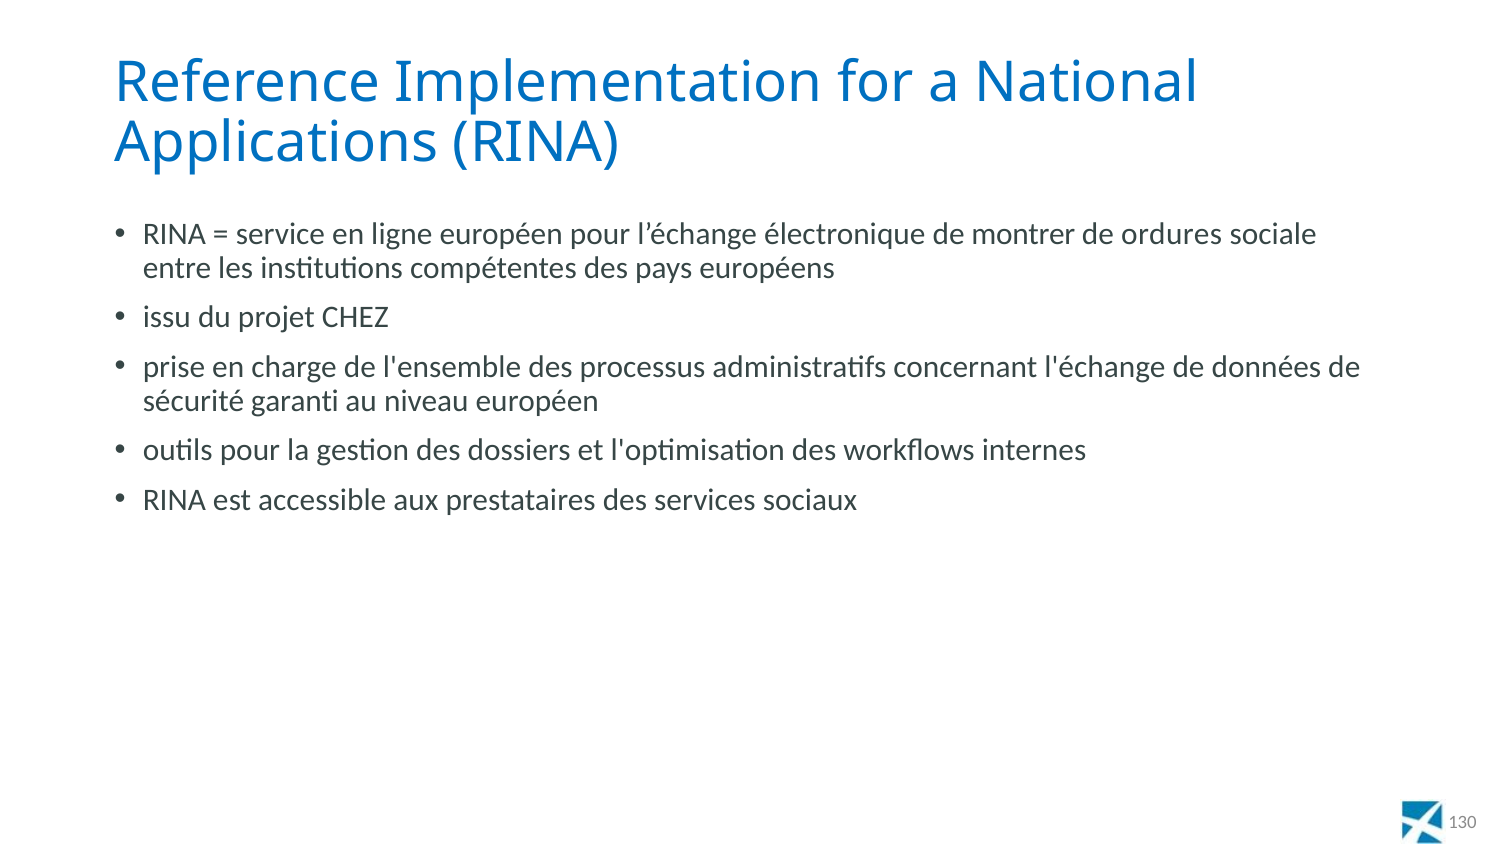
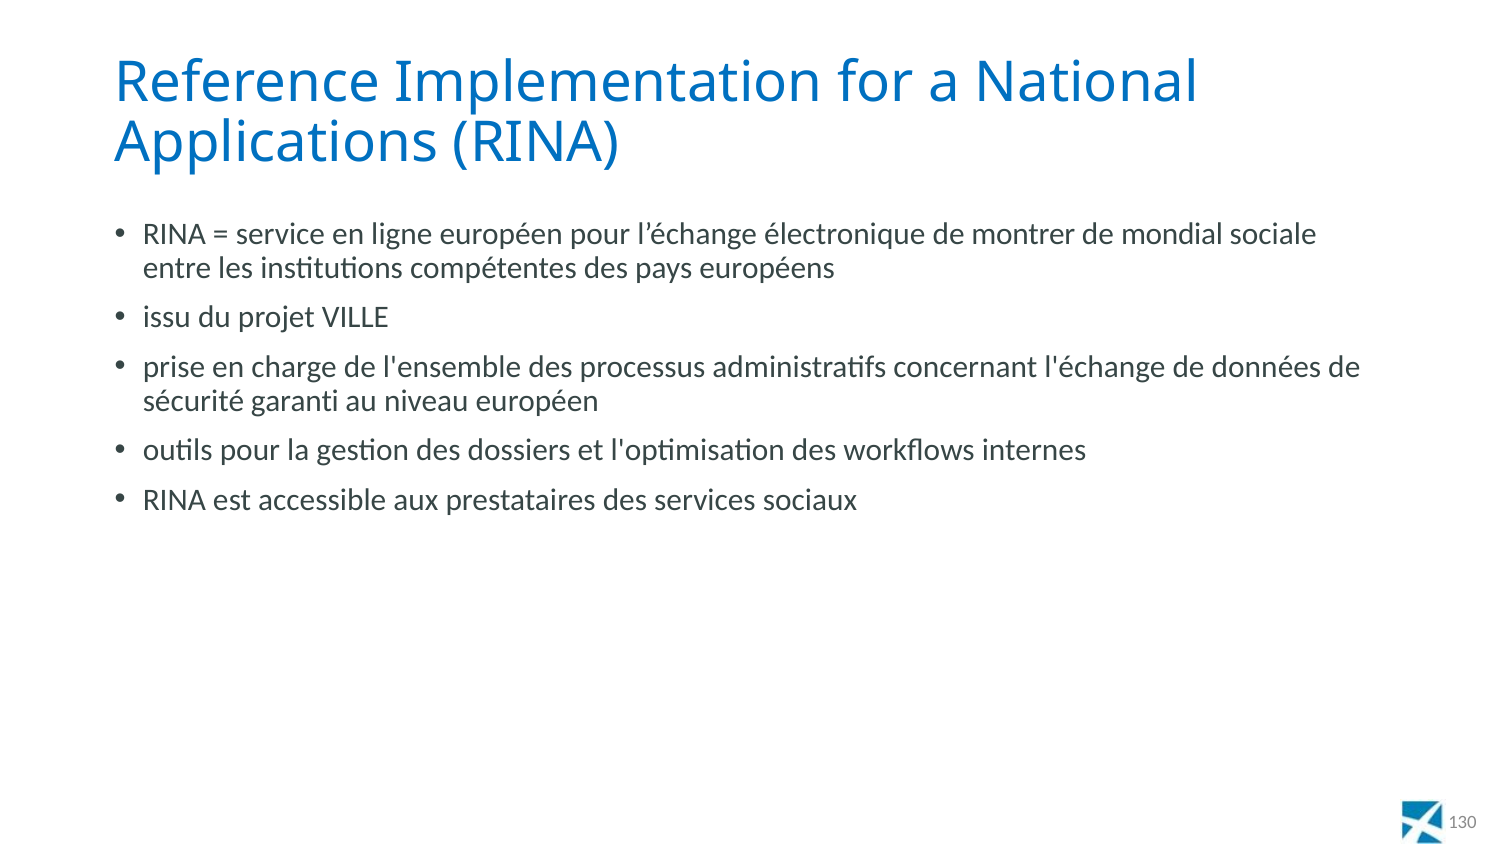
ordures: ordures -> mondial (1172, 234)
CHEZ: CHEZ -> VILLE (355, 318)
